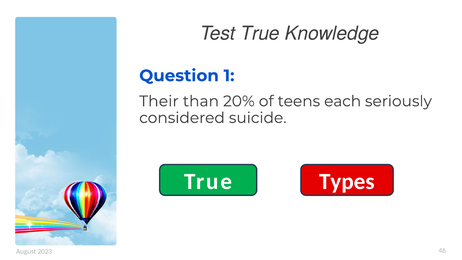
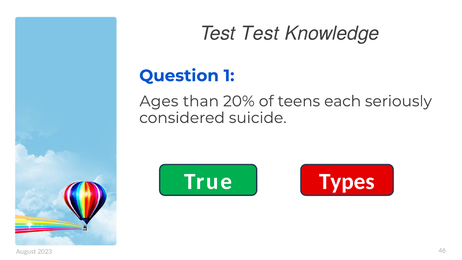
Test True: True -> Test (260, 34)
Their: Their -> Ages (159, 101)
